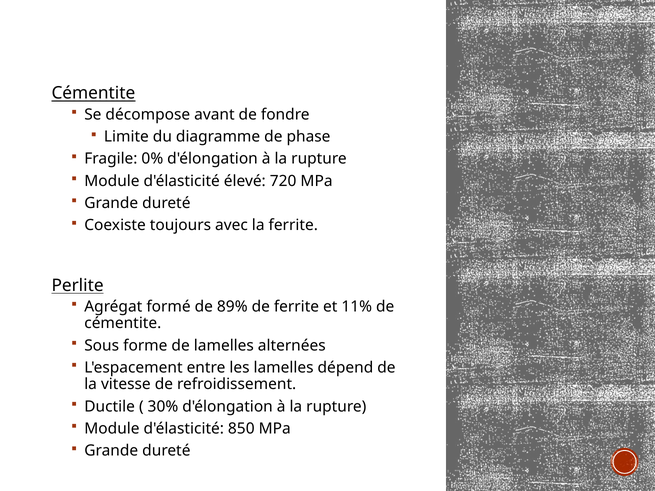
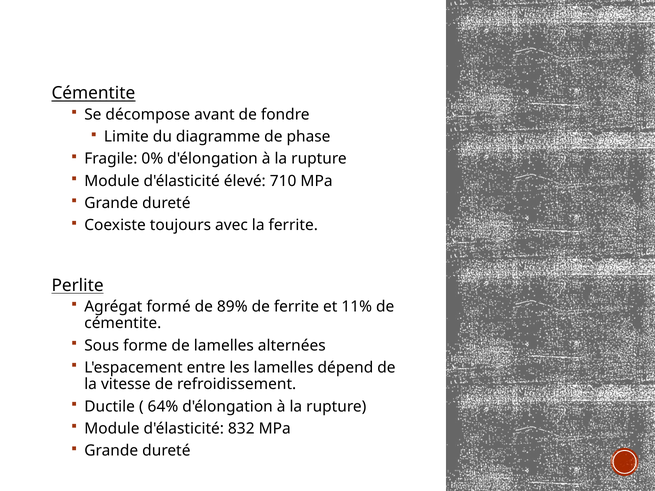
720: 720 -> 710 (283, 181)
30%: 30% -> 64% (163, 407)
850: 850 -> 832 (241, 429)
